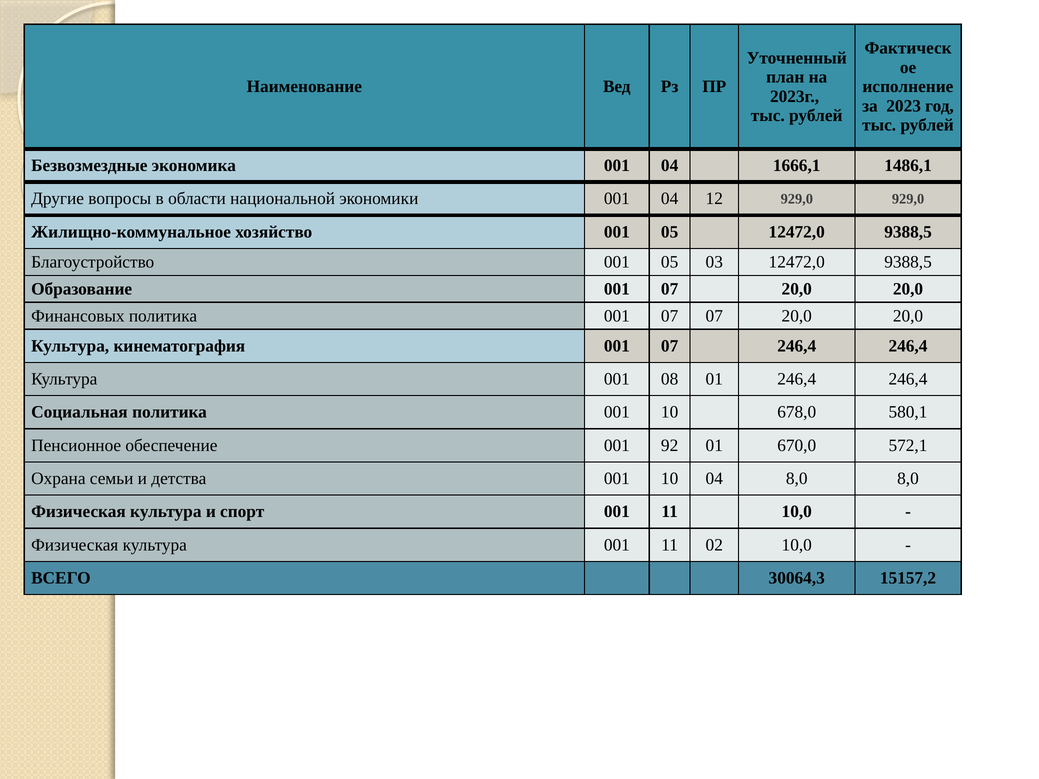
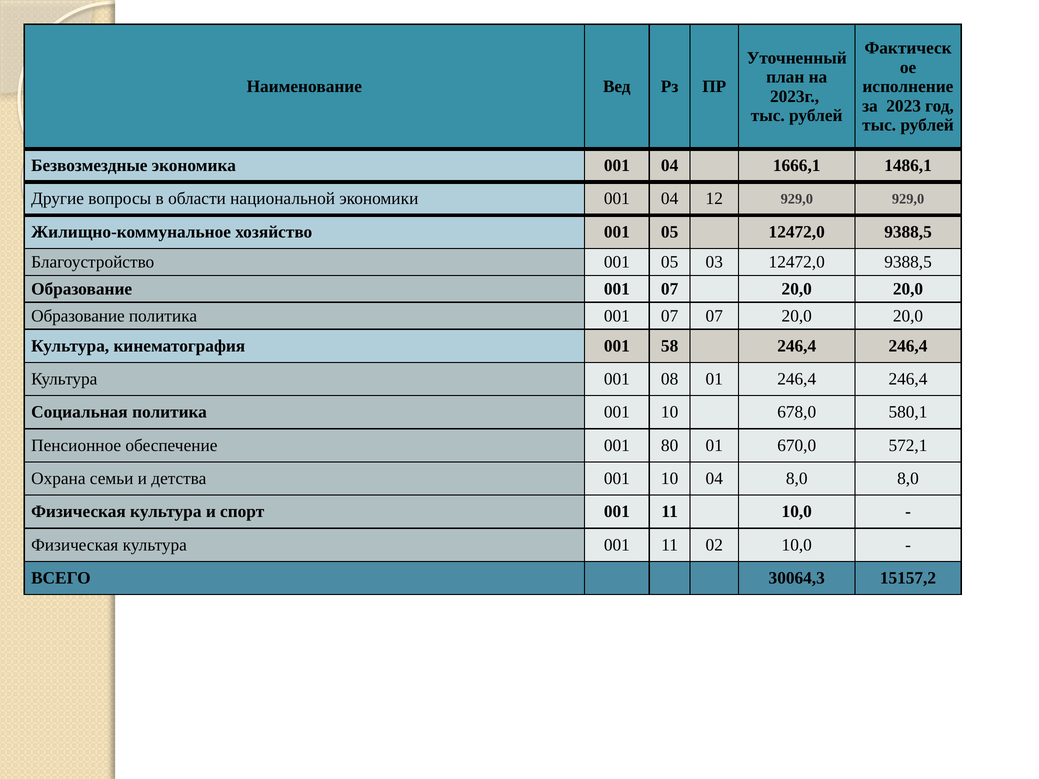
Финансовых: Финансовых -> Образование (78, 316)
кинематография 001 07: 07 -> 58 (670, 346)
92: 92 -> 80 (670, 446)
